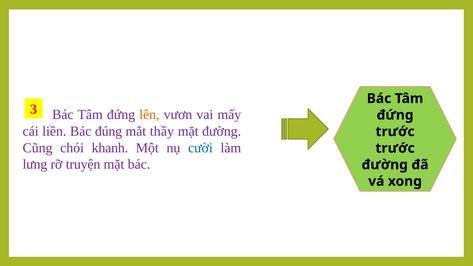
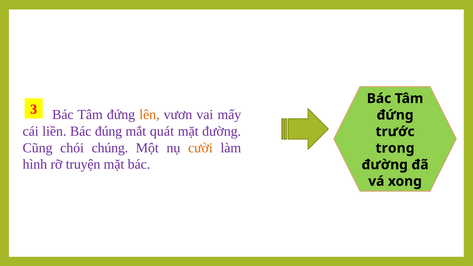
thầy: thầy -> quát (162, 131)
khanh: khanh -> chúng (110, 148)
cười colour: blue -> orange (200, 148)
trước: trước -> trong (395, 148)
lưng: lưng -> hình (35, 164)
